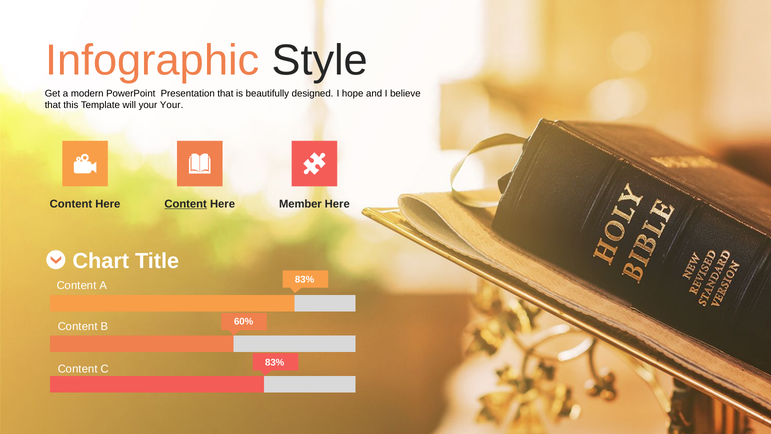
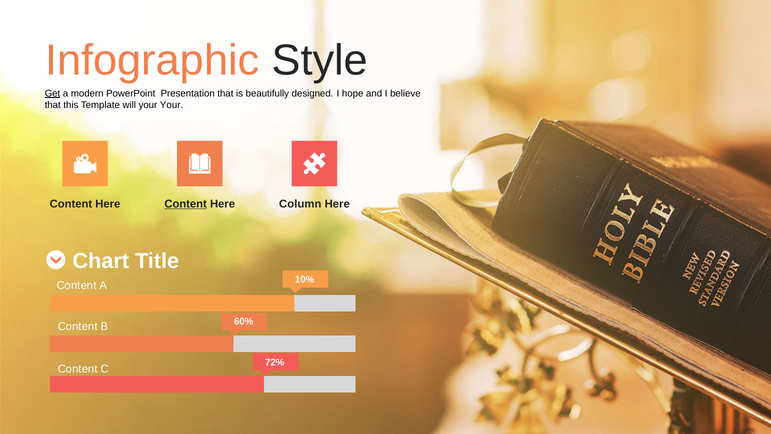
Get underline: none -> present (52, 93)
Member: Member -> Column (300, 204)
83%: 83% -> 10% (305, 279)
83%: 83% -> 72% (275, 362)
